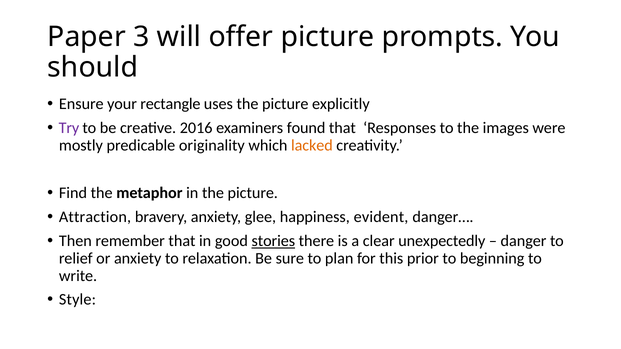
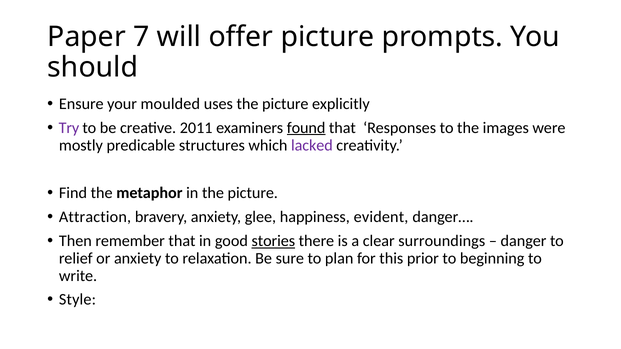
3: 3 -> 7 (141, 37)
rectangle: rectangle -> moulded (170, 104)
2016: 2016 -> 2011 (196, 128)
found underline: none -> present (306, 128)
originality: originality -> structures (212, 145)
lacked colour: orange -> purple (312, 145)
unexpectedly: unexpectedly -> surroundings (442, 241)
